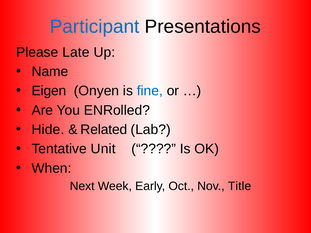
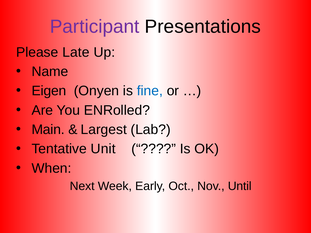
Participant colour: blue -> purple (95, 27)
Hide: Hide -> Main (48, 130)
Related: Related -> Largest (104, 130)
Title: Title -> Until (240, 186)
